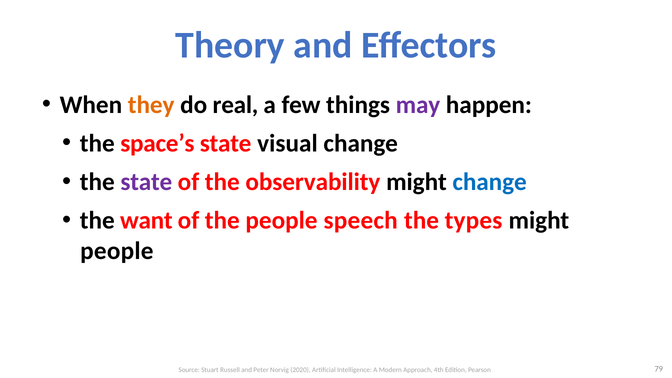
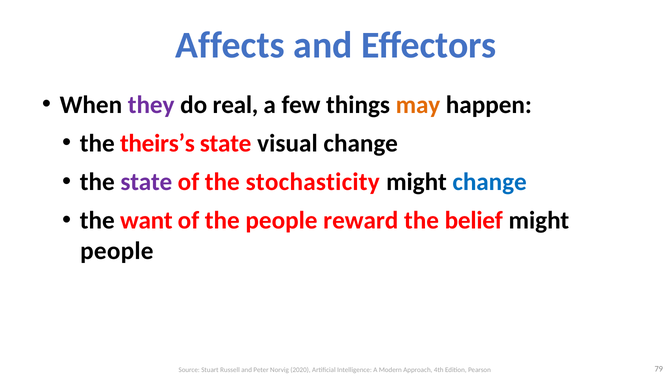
Theory: Theory -> Affects (230, 45)
they colour: orange -> purple (151, 105)
may colour: purple -> orange (418, 105)
space’s: space’s -> theirs’s (157, 143)
observability: observability -> stochasticity (313, 182)
speech: speech -> reward (361, 221)
types: types -> belief (474, 221)
